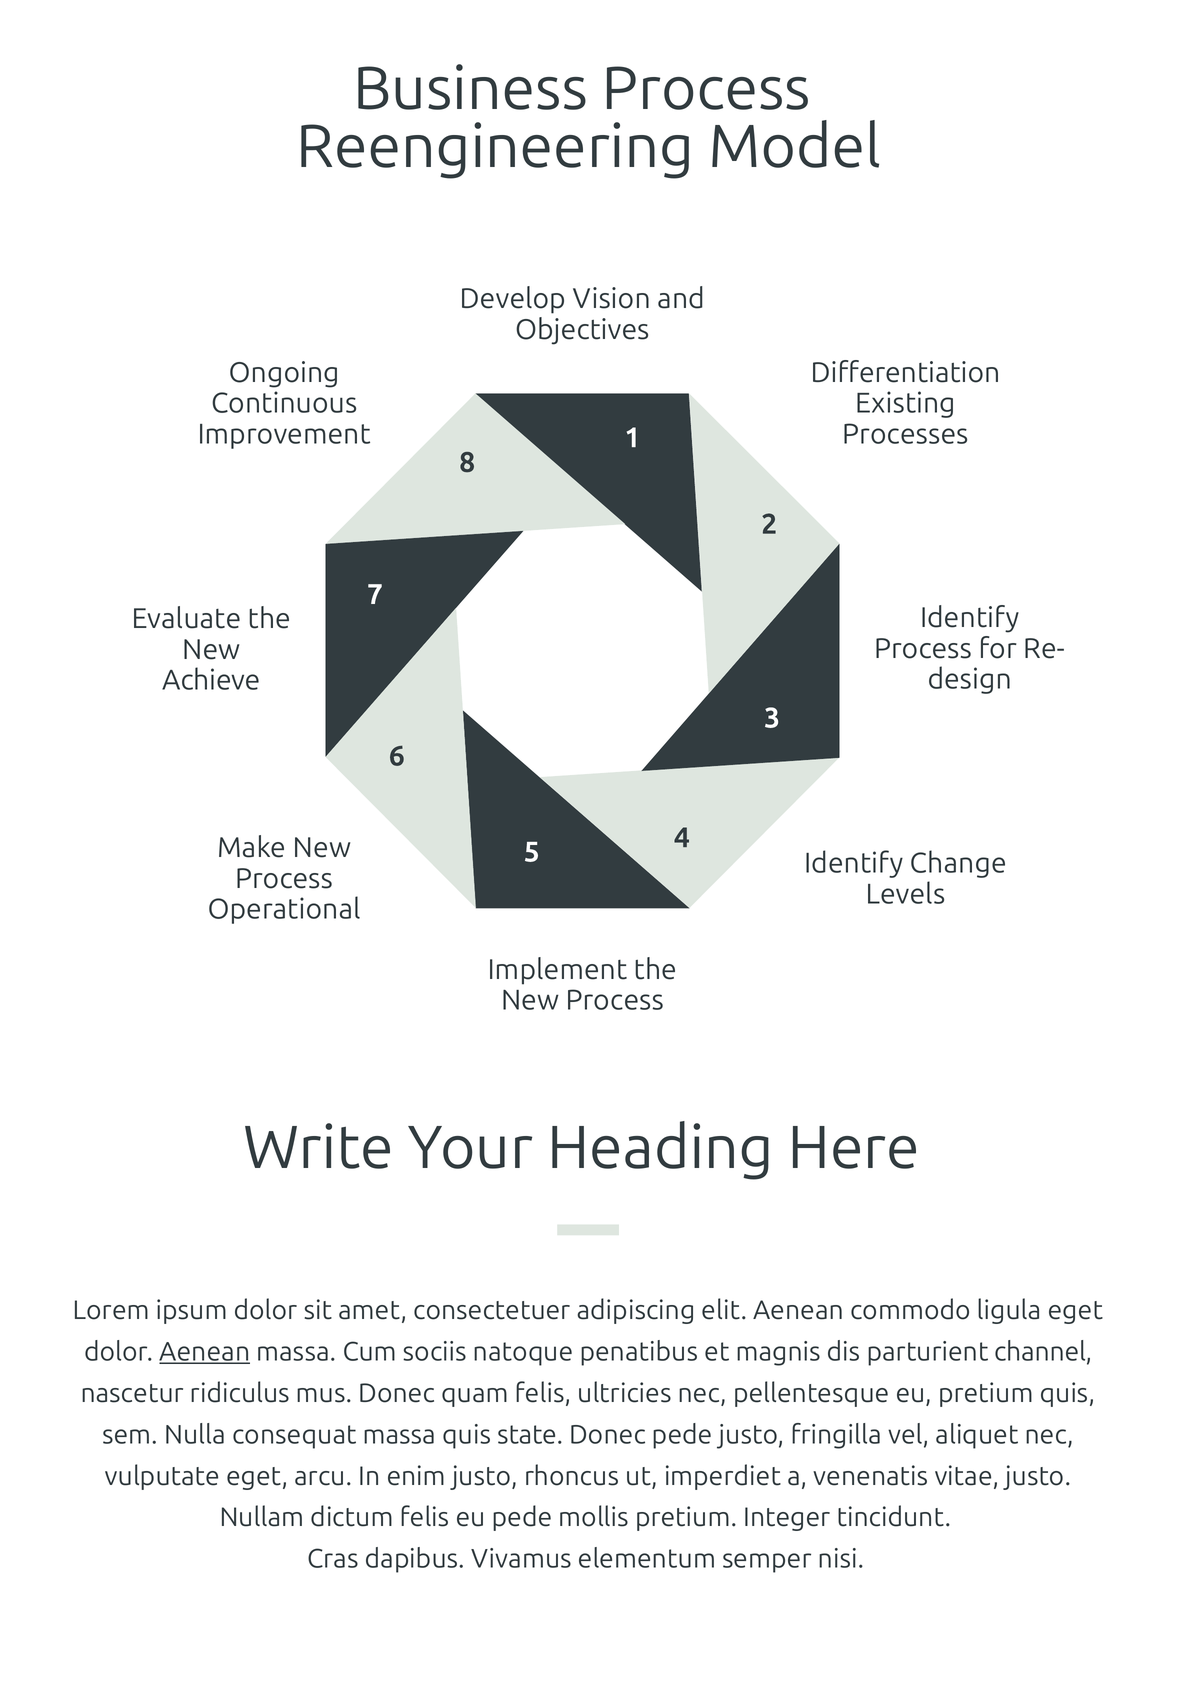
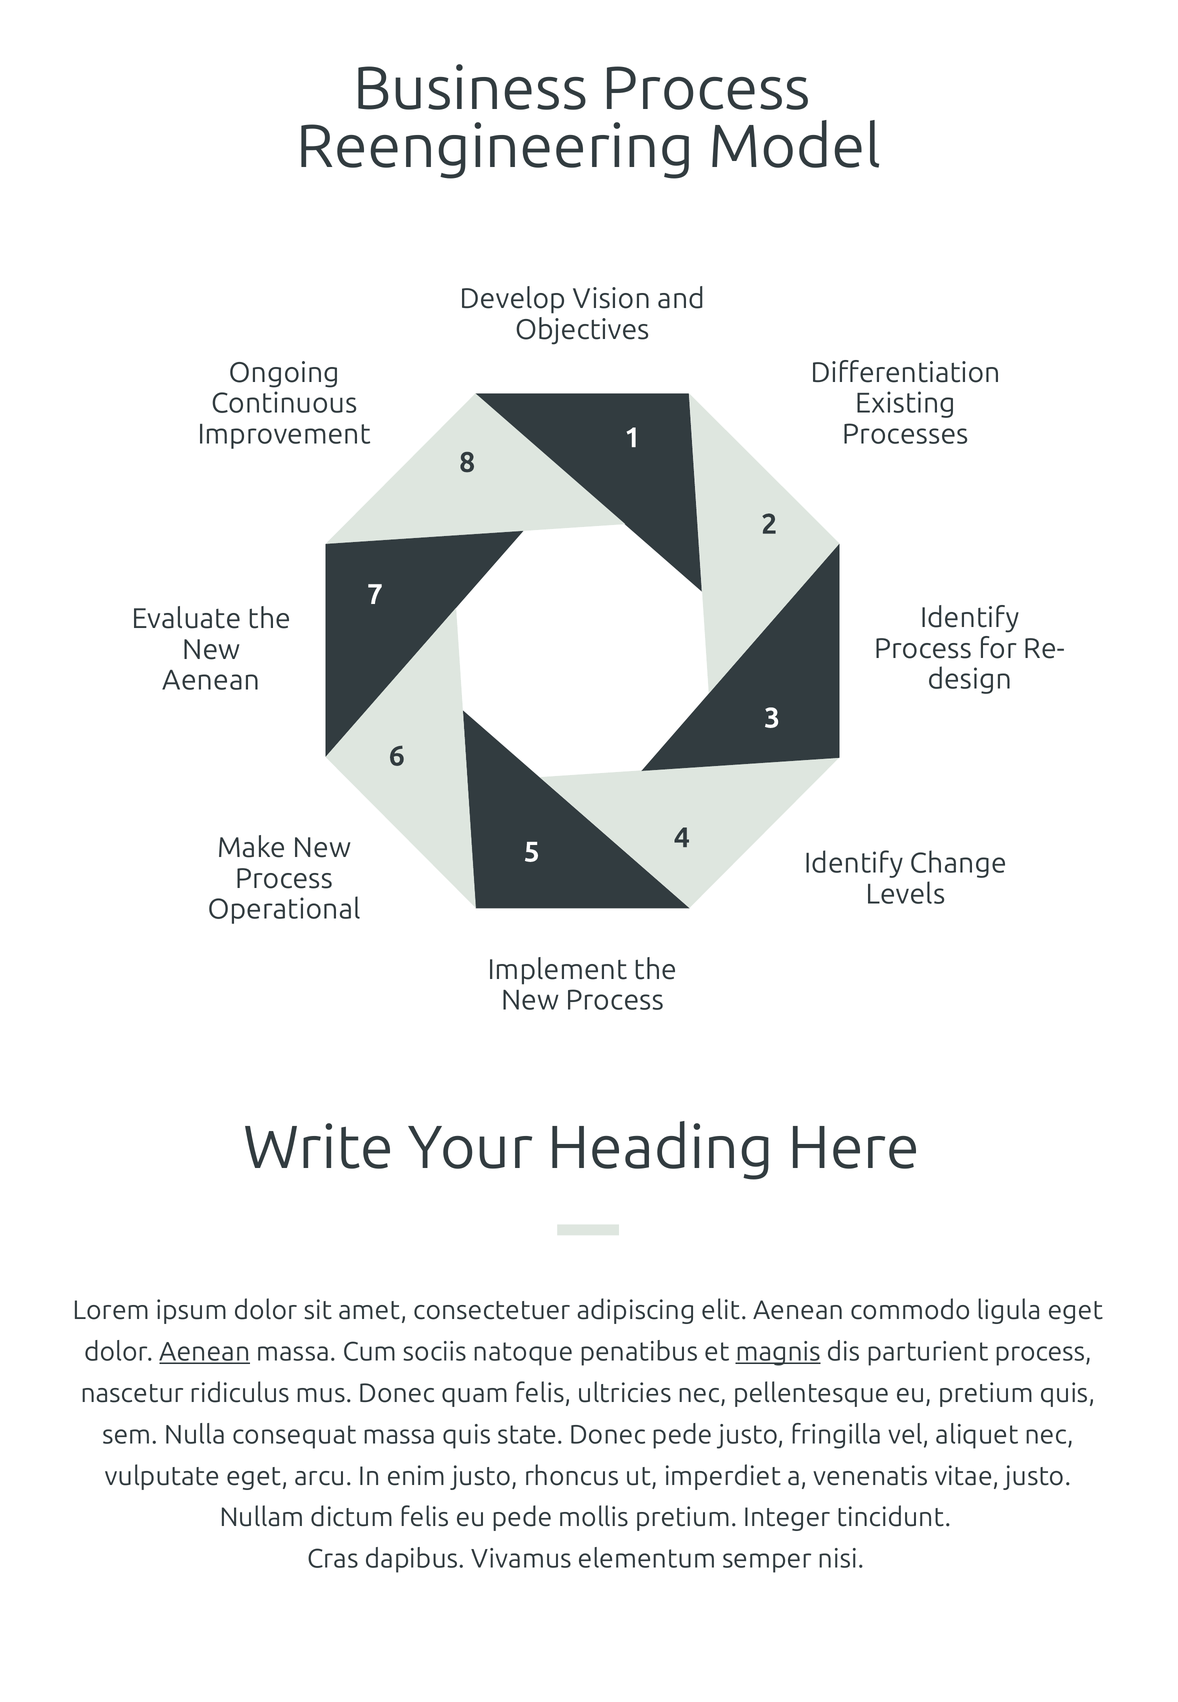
Achieve: Achieve -> Aenean (211, 680)
magnis underline: none -> present (778, 1352)
parturient channel: channel -> process (1043, 1352)
